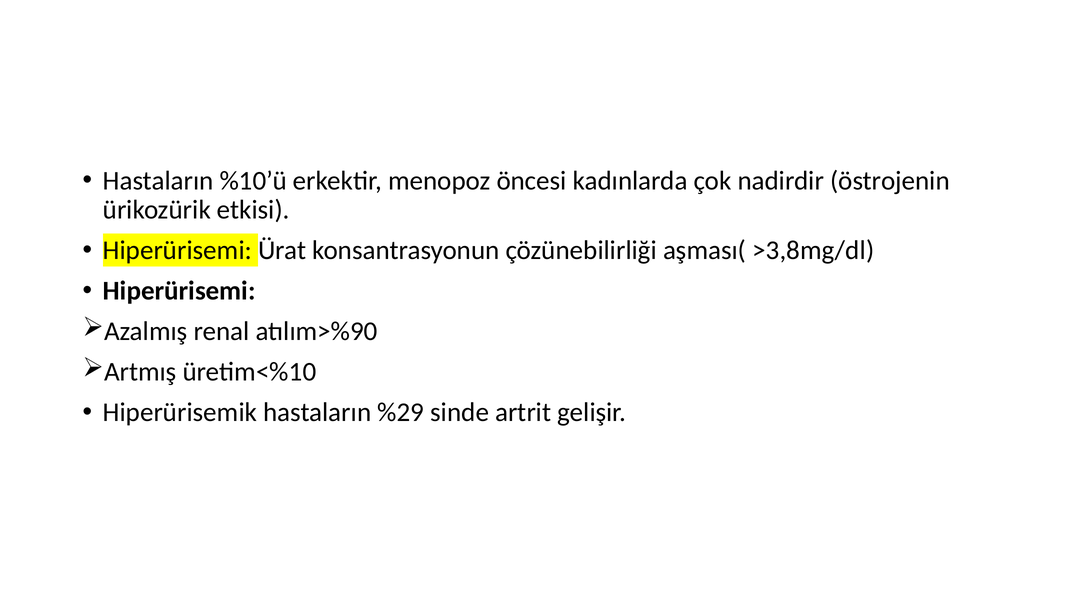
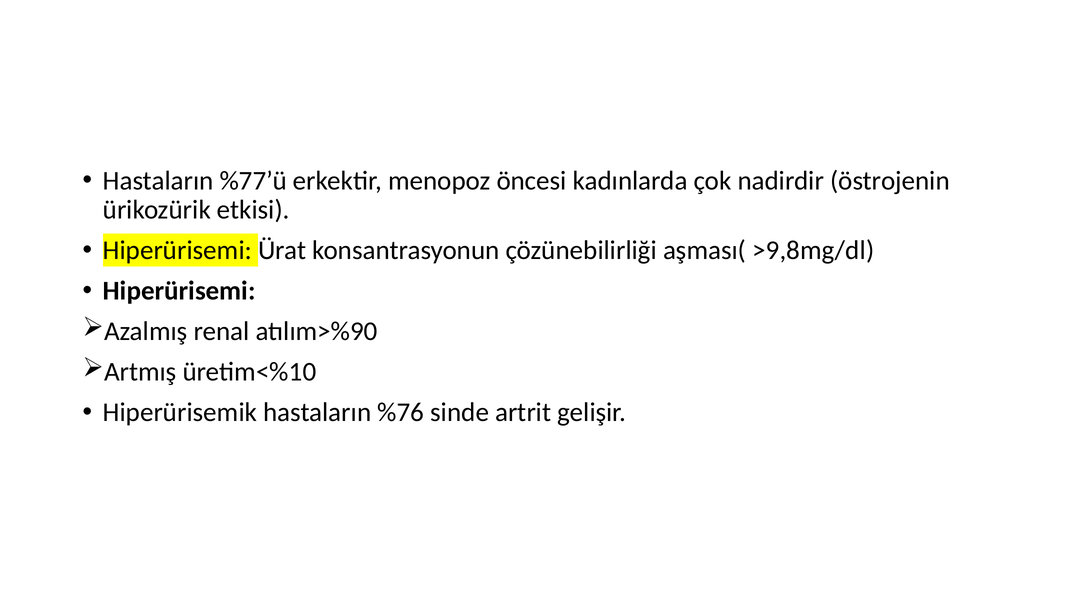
%10’ü: %10’ü -> %77’ü (253, 181)
>3,8mg/dl: >3,8mg/dl -> >9,8mg/dl (813, 250)
%29: %29 -> %76 (401, 413)
